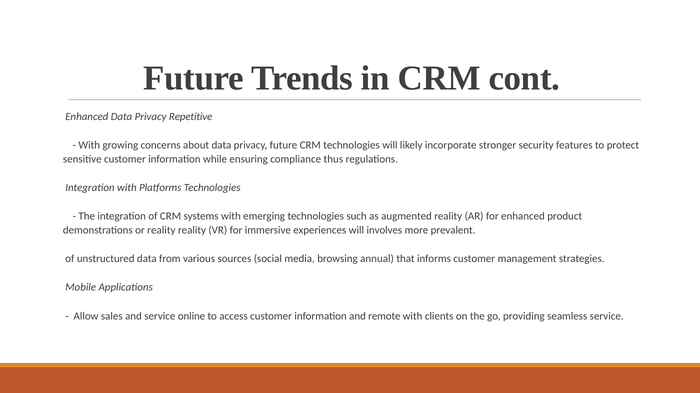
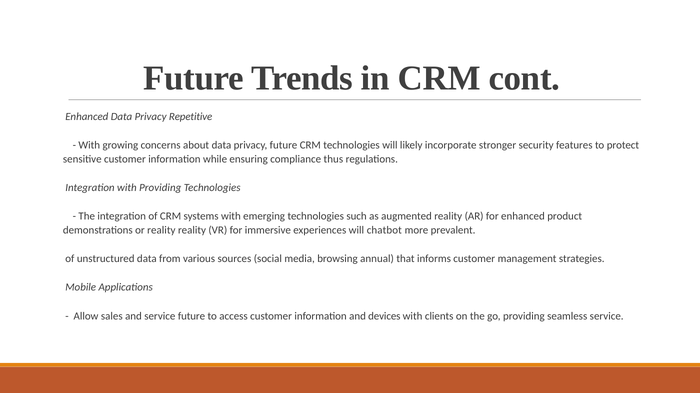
with Platforms: Platforms -> Providing (160, 188)
involves: involves -> chatbot (384, 231)
service online: online -> future (192, 317)
remote: remote -> devices (384, 317)
